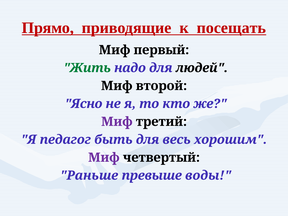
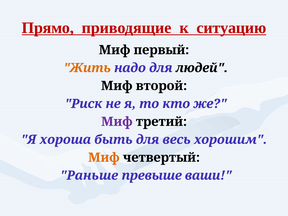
посещать: посещать -> ситуацию (231, 28)
Жить colour: green -> orange (87, 68)
Ясно: Ясно -> Риск (83, 104)
педагог: педагог -> хороша (65, 140)
Миф colour: purple -> orange (104, 158)
воды: воды -> ваши (208, 175)
